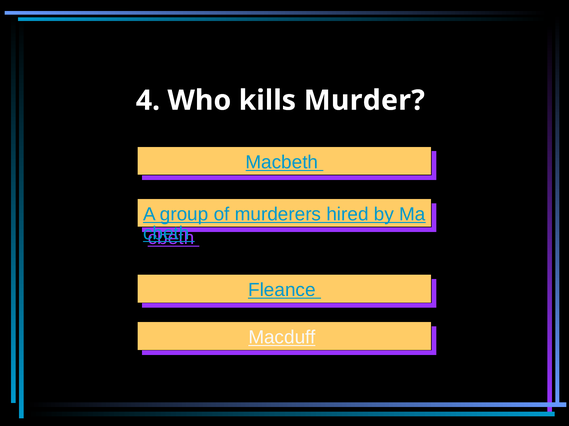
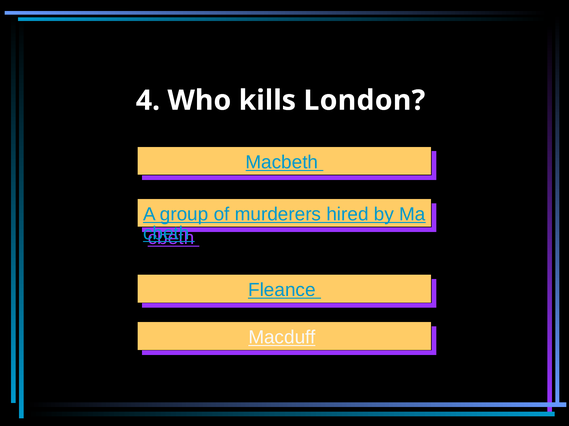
Murder: Murder -> London (364, 101)
